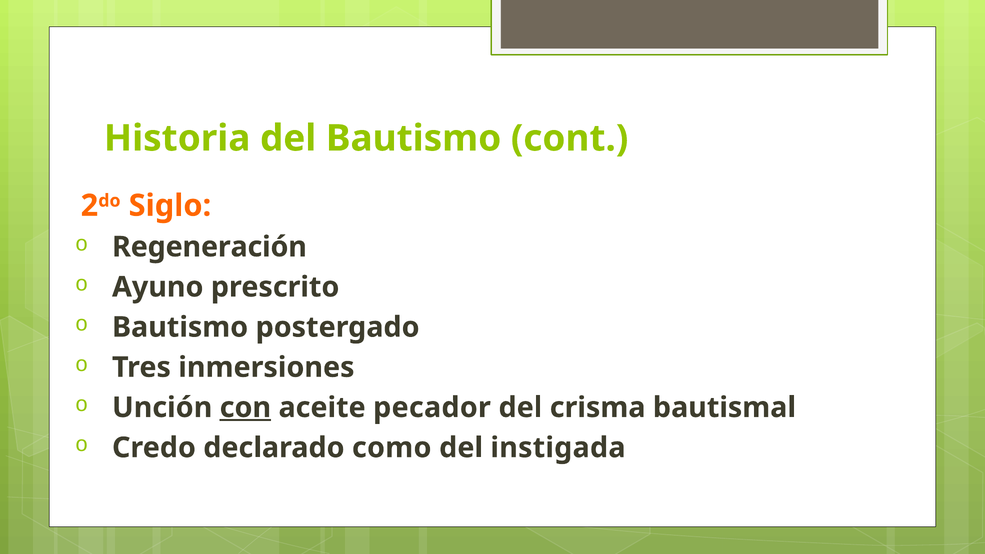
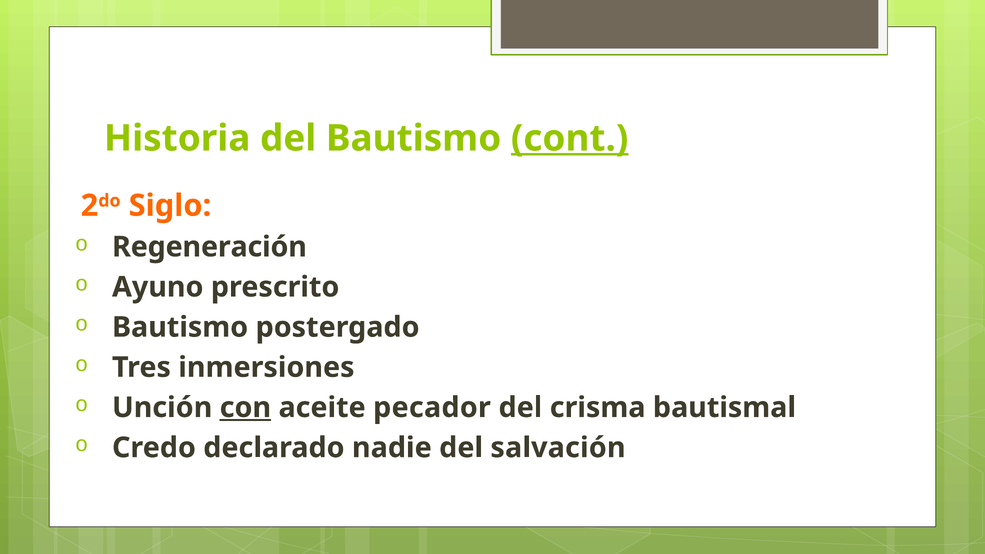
cont underline: none -> present (570, 138)
como: como -> nadie (392, 448)
instigada: instigada -> salvación (558, 448)
